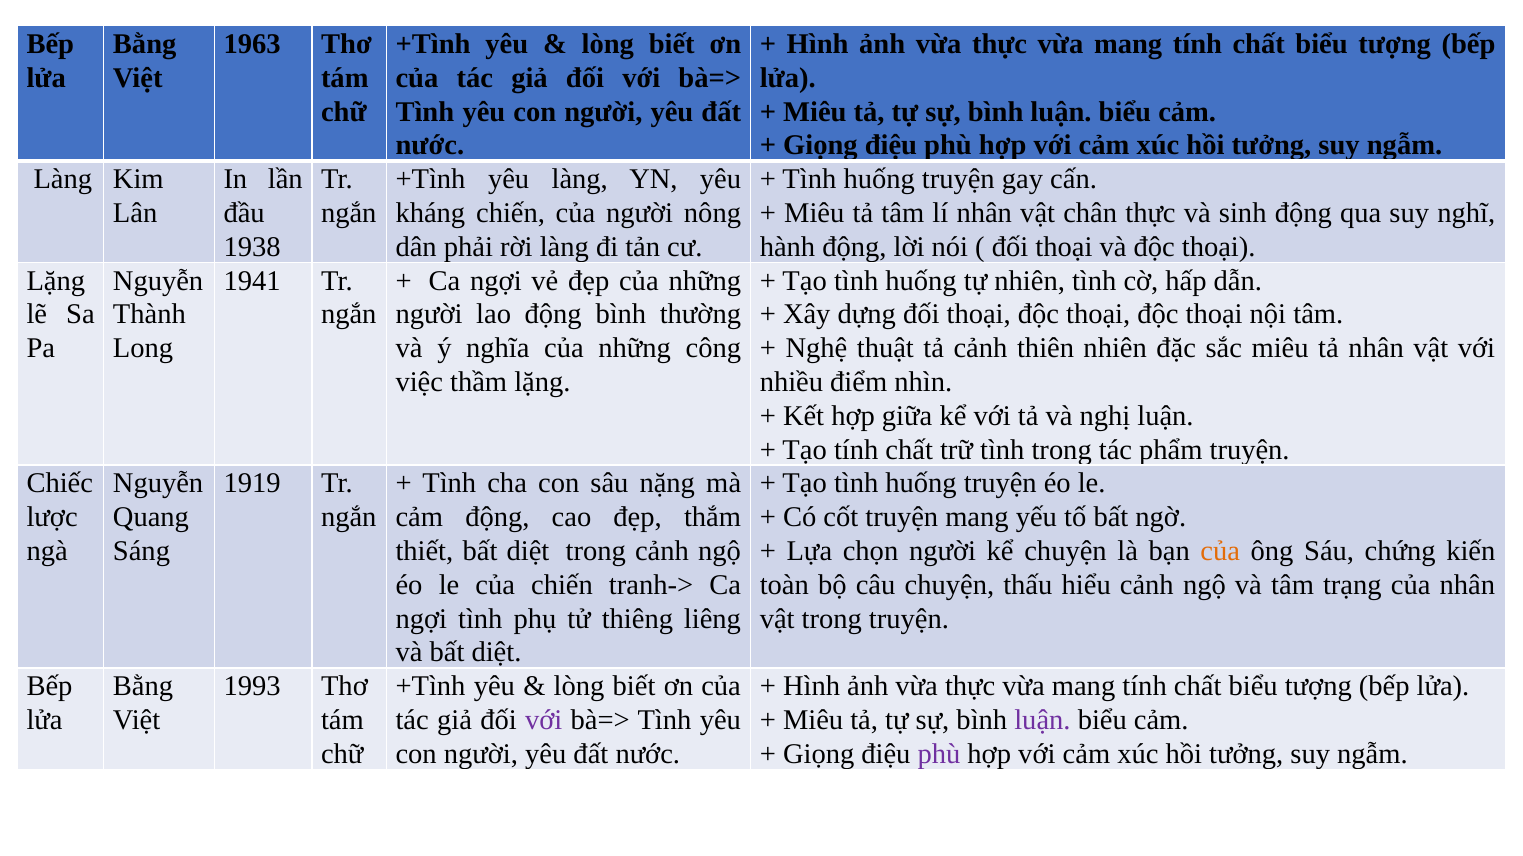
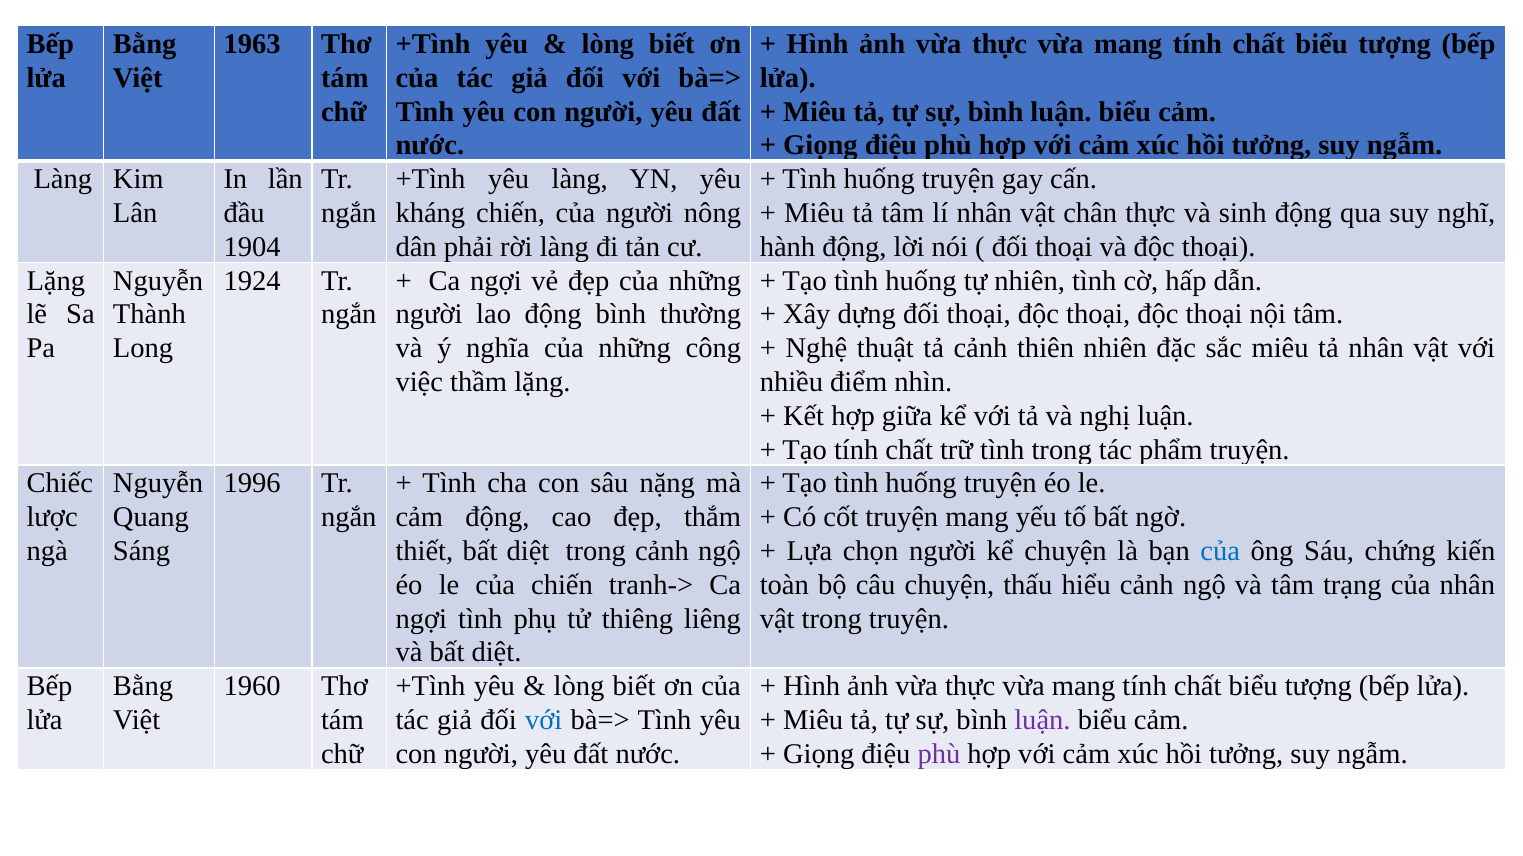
1938: 1938 -> 1904 (252, 247)
1941: 1941 -> 1924 (252, 281)
1919: 1919 -> 1996 (252, 484)
của colour: orange -> blue (1220, 551)
1993: 1993 -> 1960 (252, 687)
với colour: purple -> blue (544, 721)
